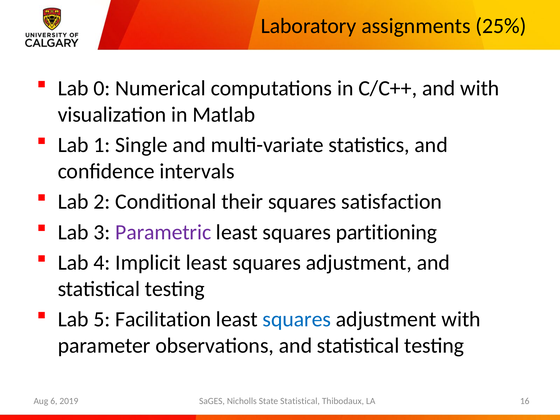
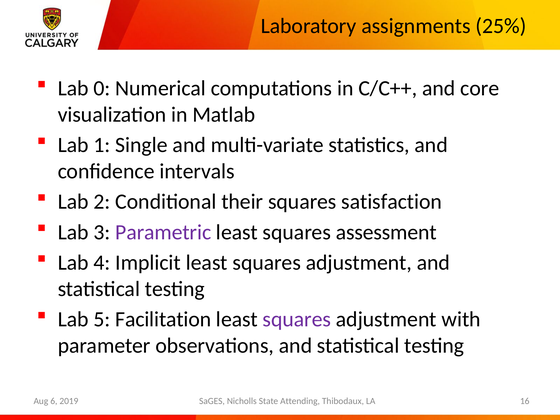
and with: with -> core (480, 88)
partitioning: partitioning -> assessment (386, 232)
squares colour: blue -> purple (297, 319)
State Statistical: Statistical -> Attending (300, 401)
